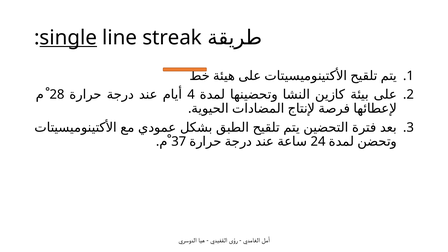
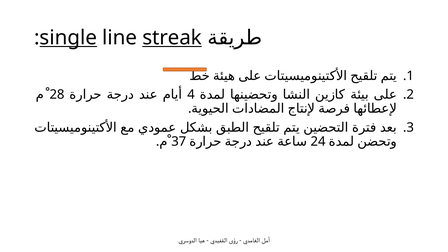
streak underline: none -> present (172, 38)
